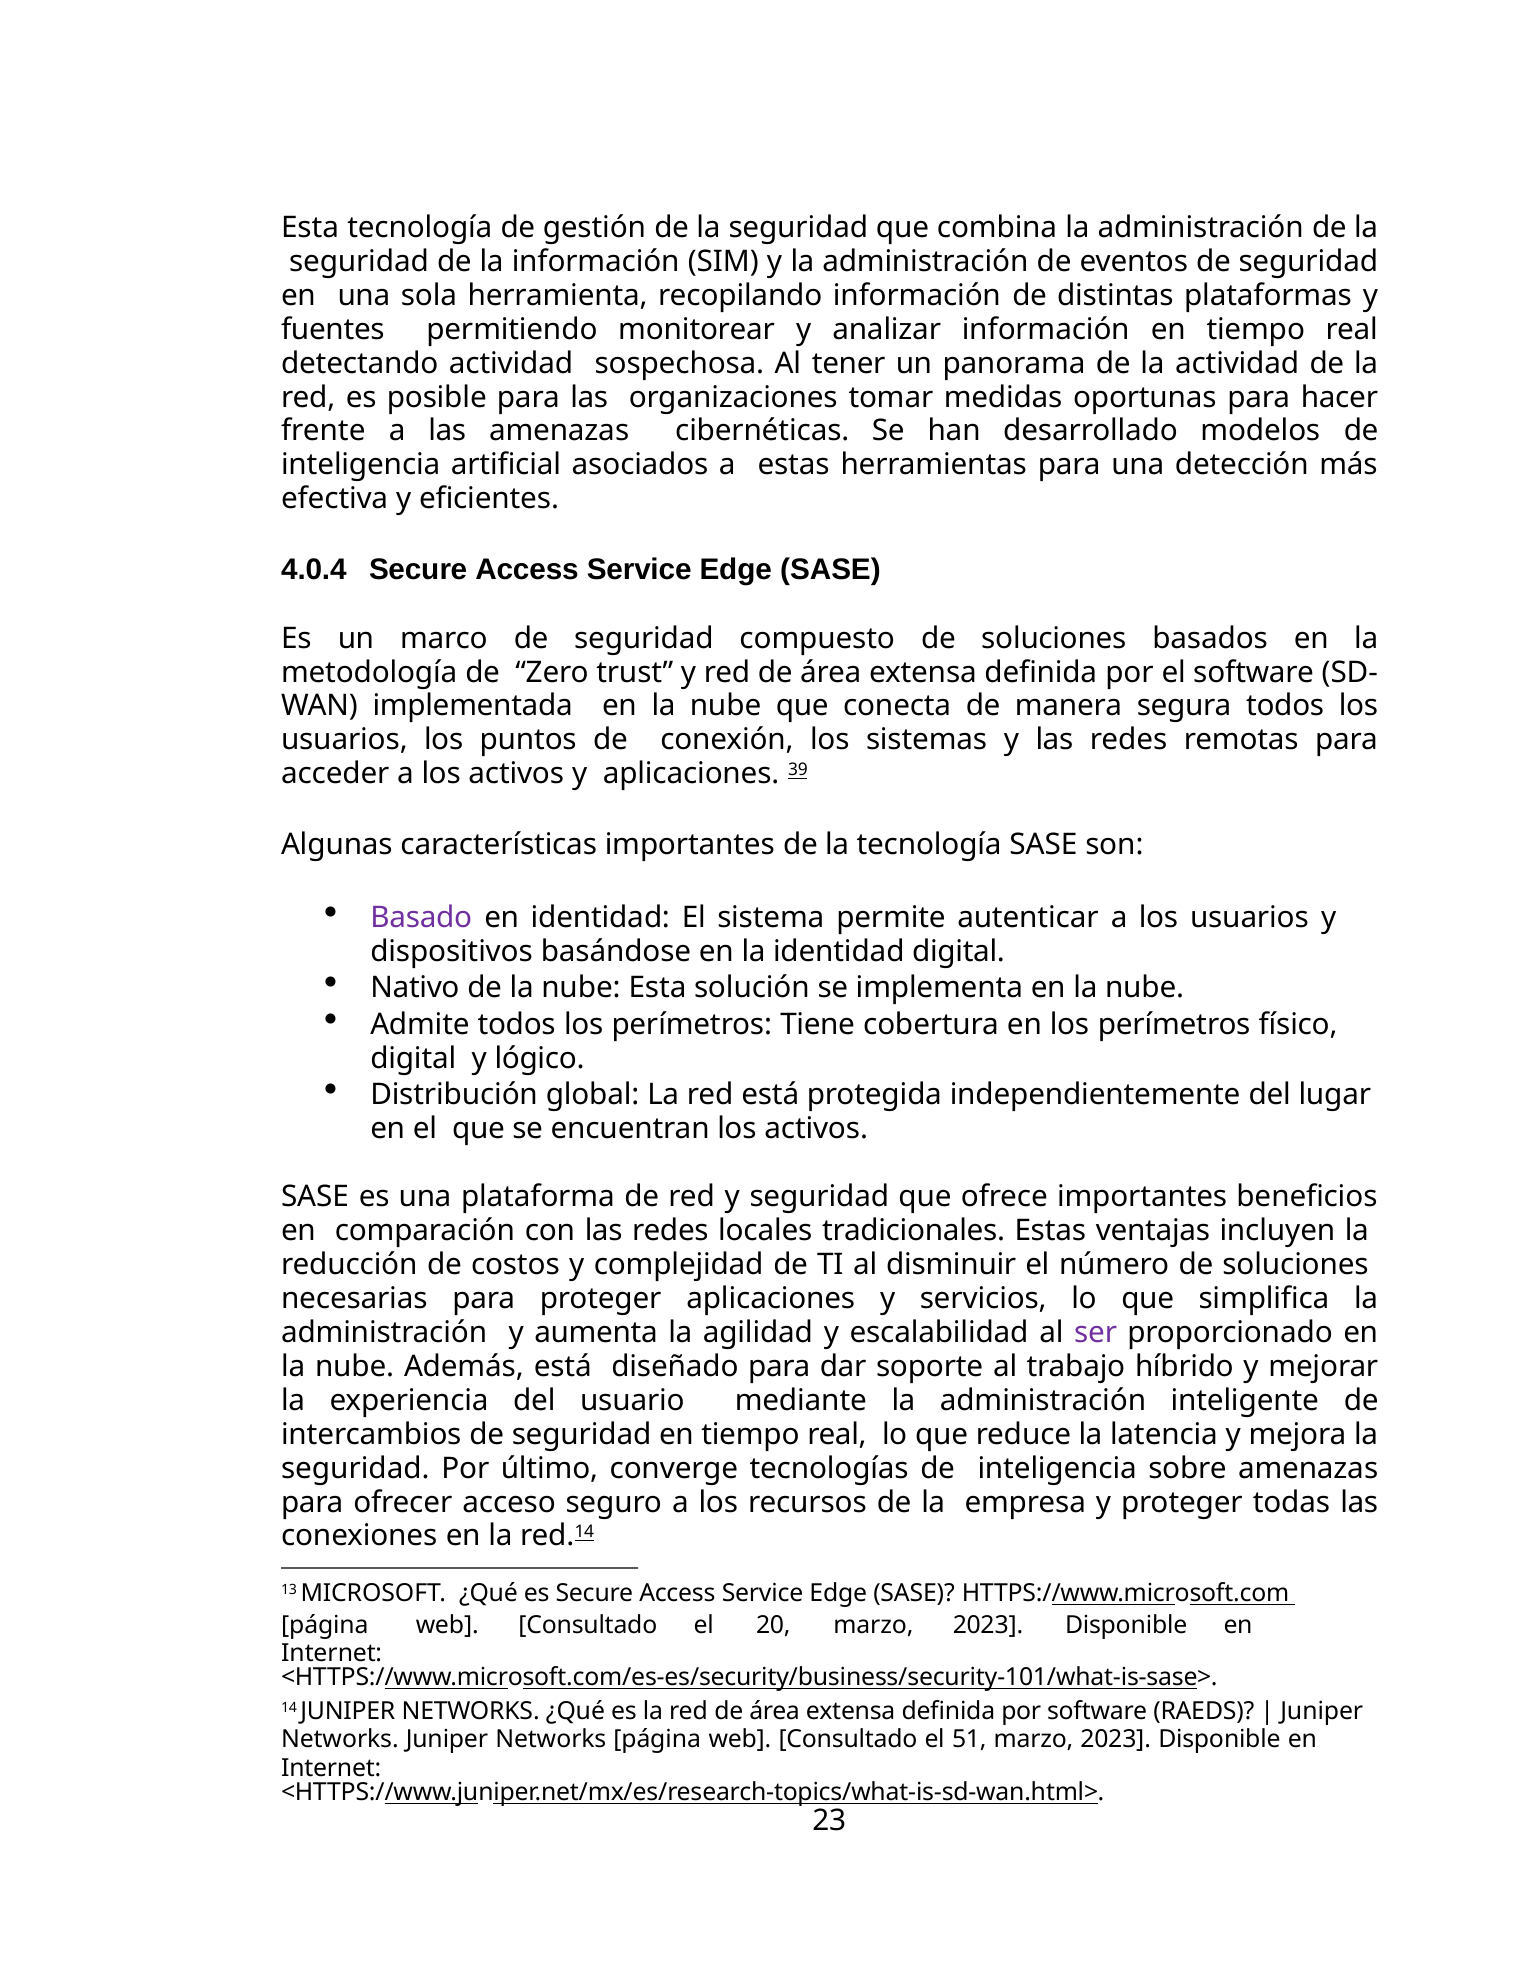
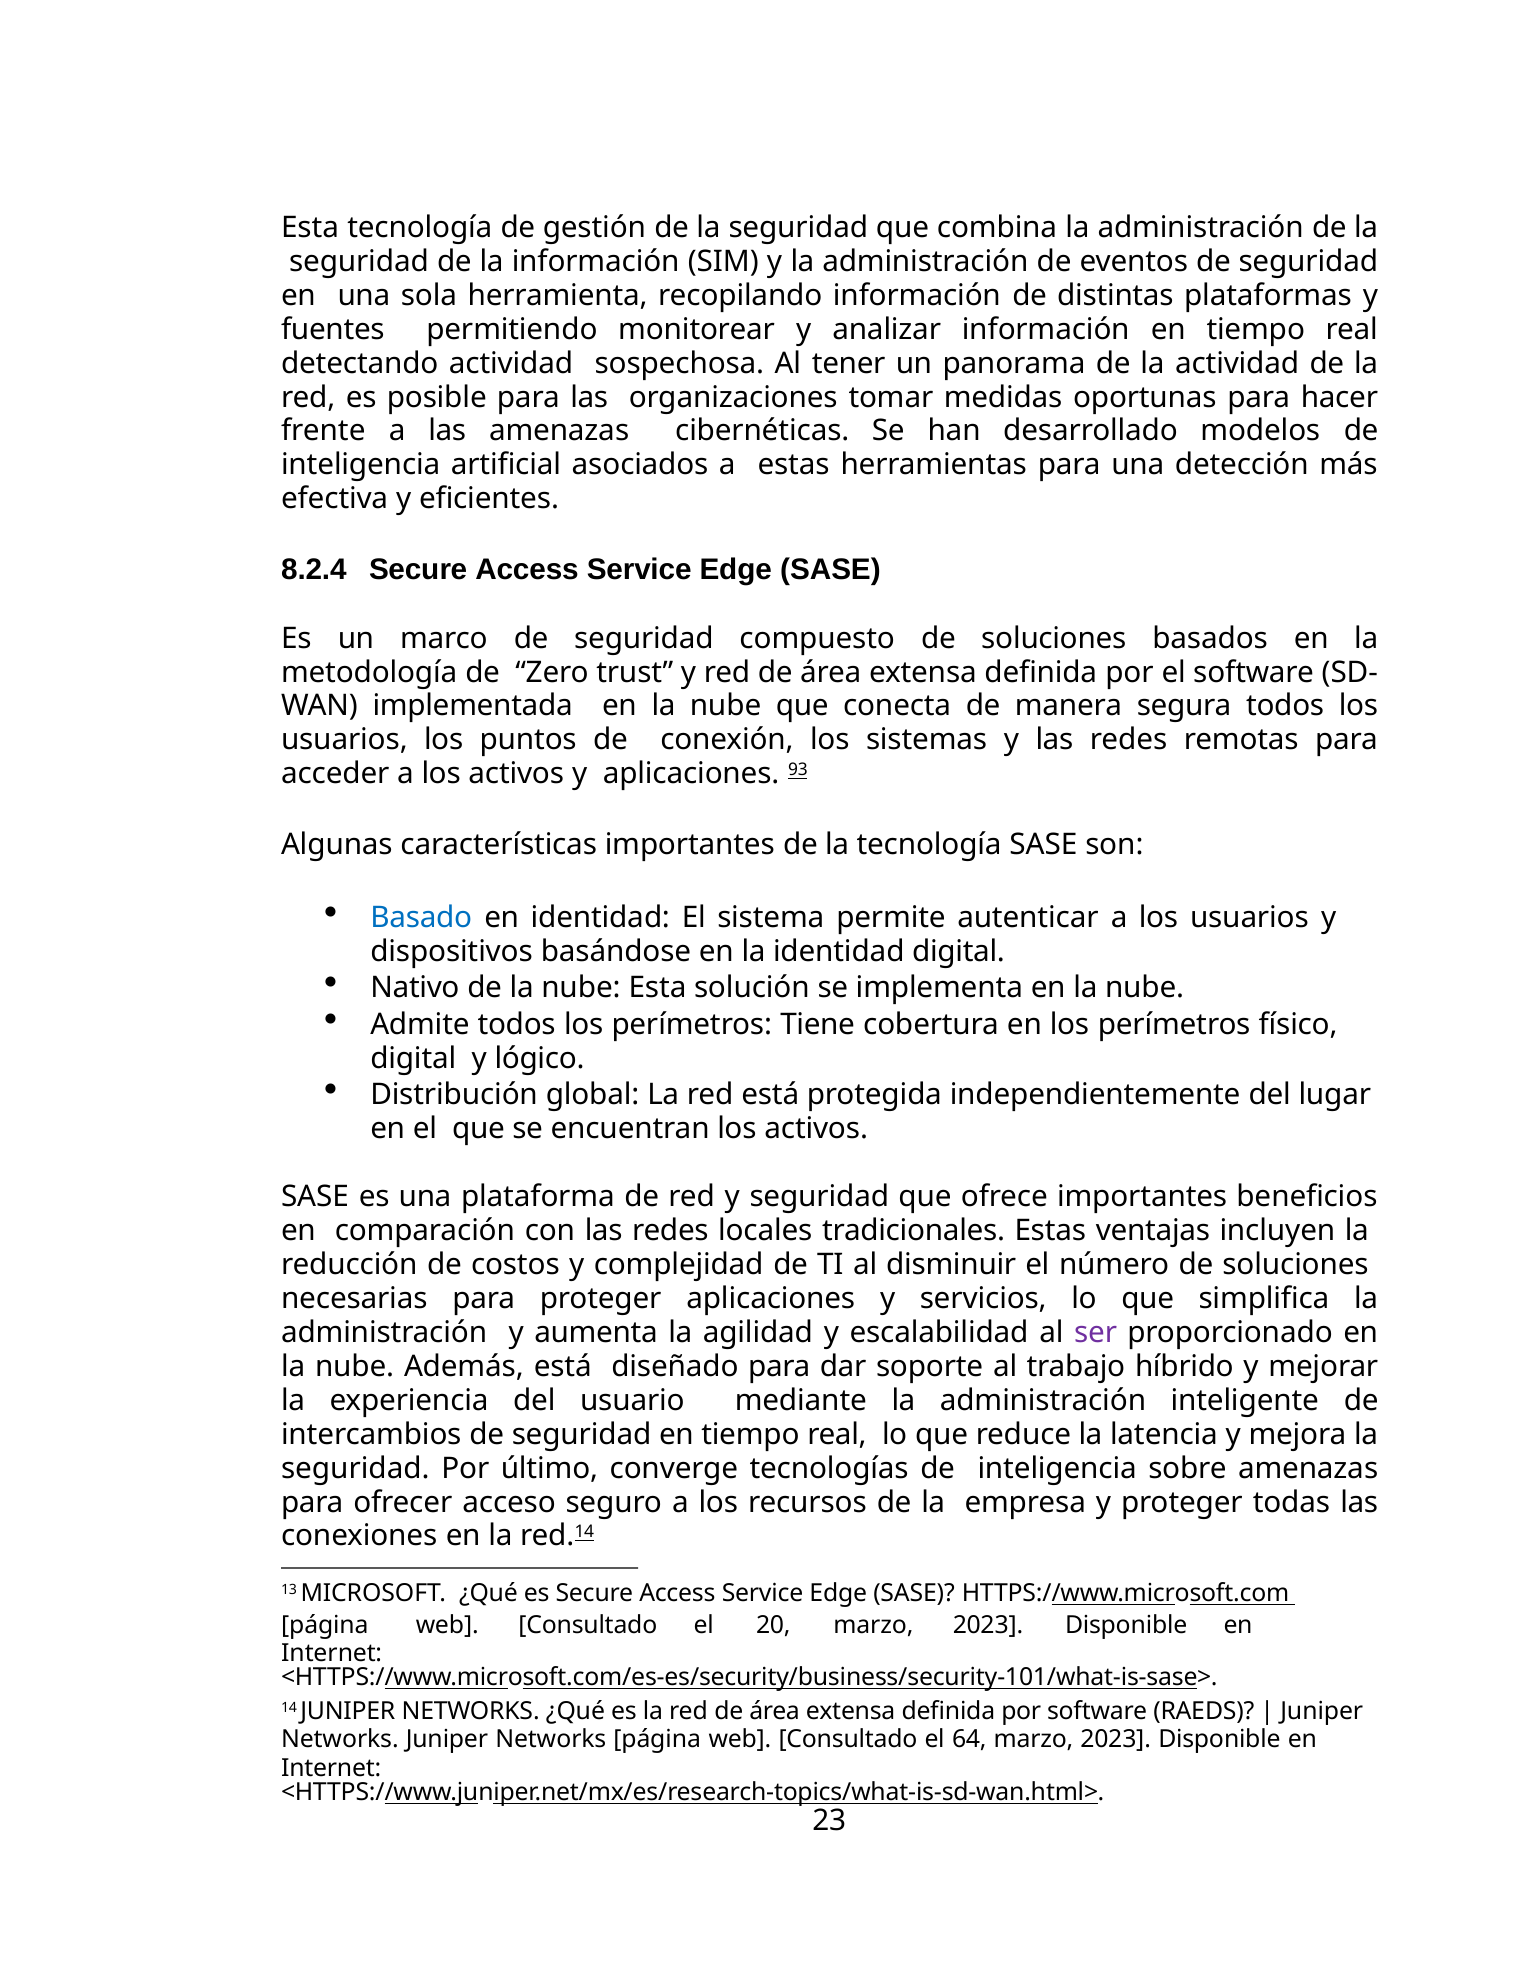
4.0.4: 4.0.4 -> 8.2.4 (314, 570)
39: 39 -> 93 (798, 770)
Basado colour: purple -> blue (421, 918)
51: 51 -> 64 (969, 1740)
